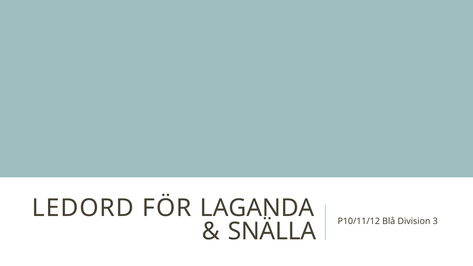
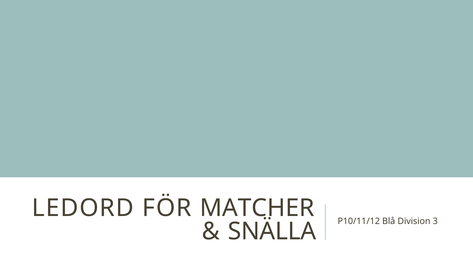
LAGANDA: LAGANDA -> MATCHER (257, 208)
